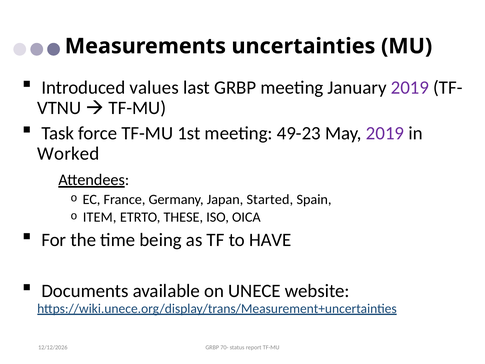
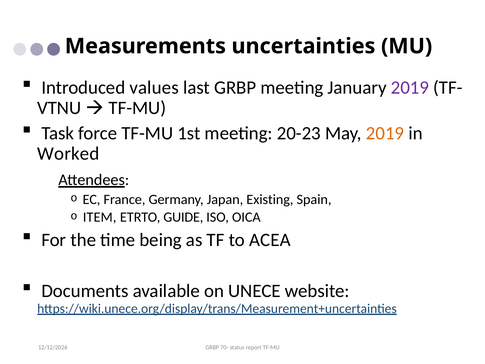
49-23: 49-23 -> 20-23 (299, 133)
2019 colour: purple -> orange (385, 133)
Started: Started -> Existing (270, 199)
THESE: THESE -> GUIDE (183, 217)
HAVE: HAVE -> ACEA (270, 240)
